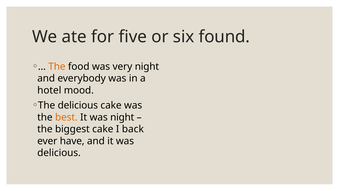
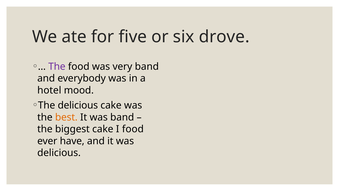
found: found -> drove (224, 37)
The colour: orange -> purple (57, 66)
very night: night -> band (147, 66)
was night: night -> band (122, 117)
I back: back -> food (133, 129)
